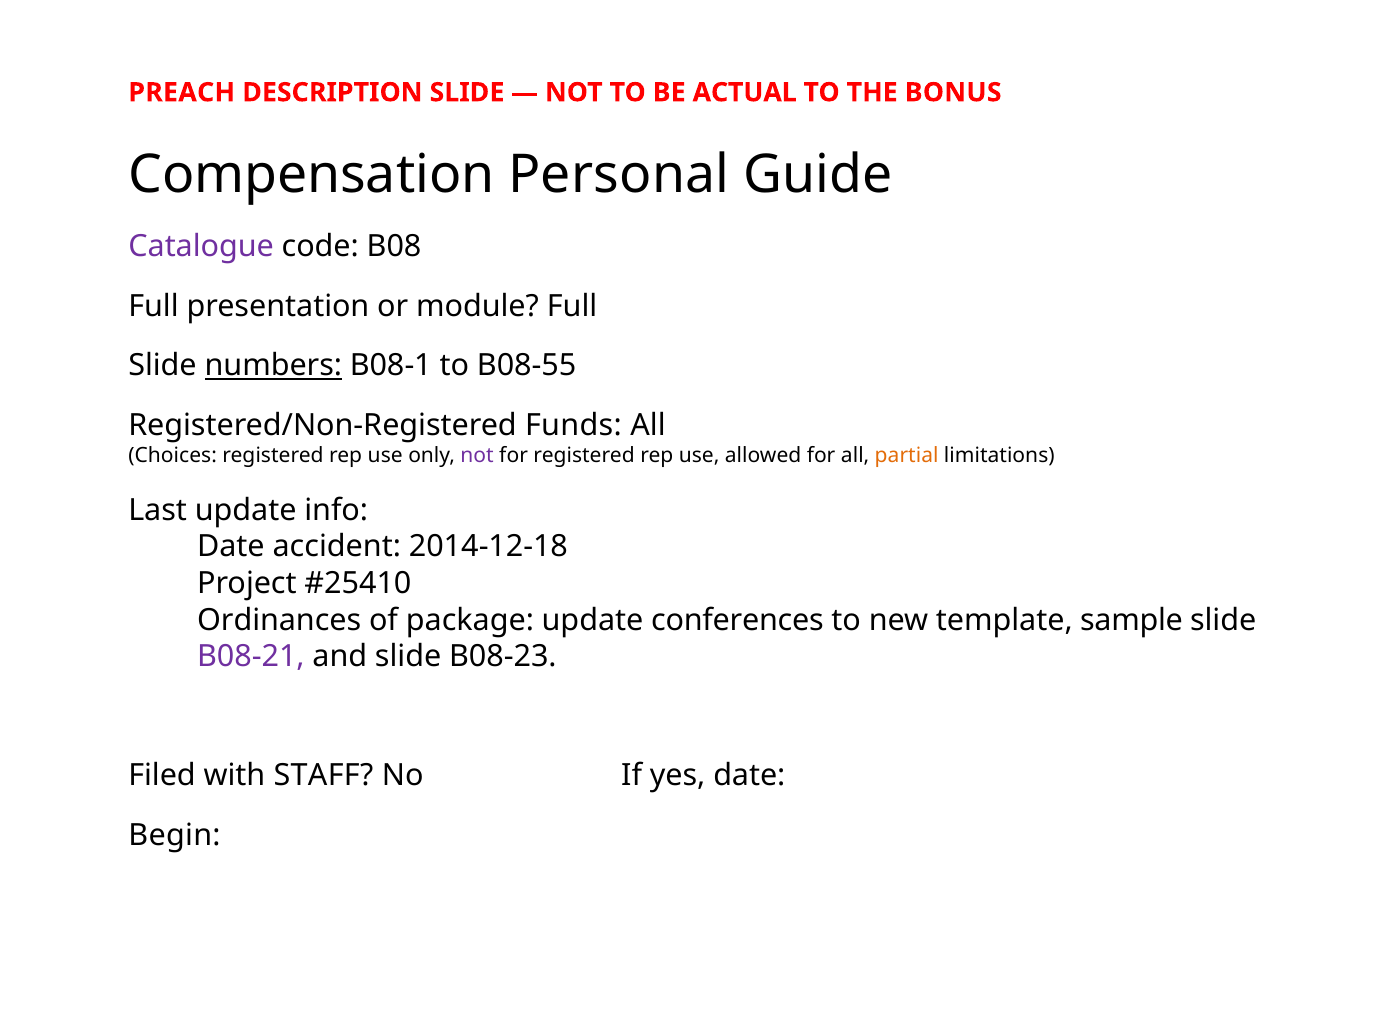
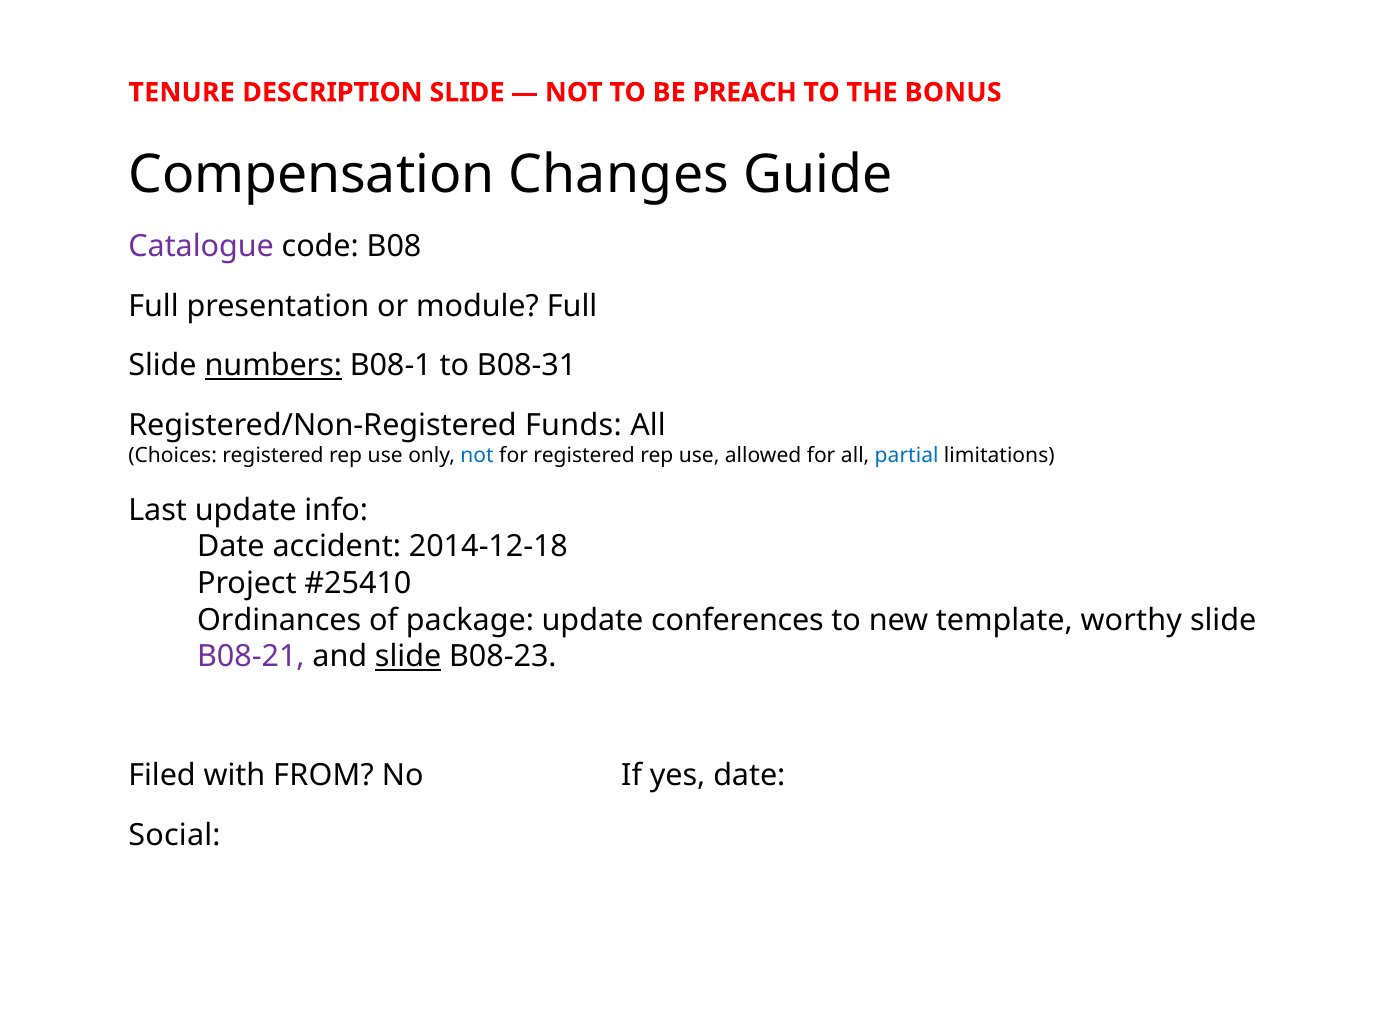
PREACH: PREACH -> TENURE (182, 92)
ACTUAL: ACTUAL -> PREACH (745, 92)
Personal: Personal -> Changes (619, 175)
B08-55: B08-55 -> B08-31 (527, 366)
not colour: purple -> blue (477, 455)
partial colour: orange -> blue (907, 455)
sample: sample -> worthy (1131, 620)
slide underline: none -> present (408, 657)
STAFF: STAFF -> FROM (324, 776)
Begin: Begin -> Social (175, 836)
